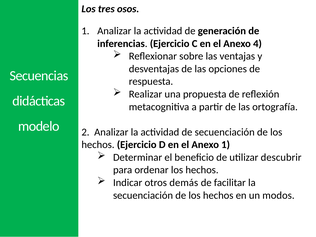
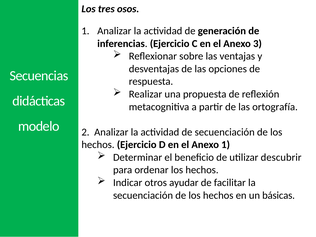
4: 4 -> 3 (257, 44)
demás: demás -> ayudar (184, 183)
modos: modos -> básicas (279, 195)
